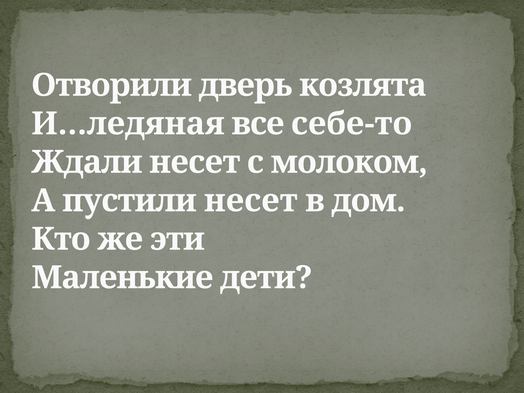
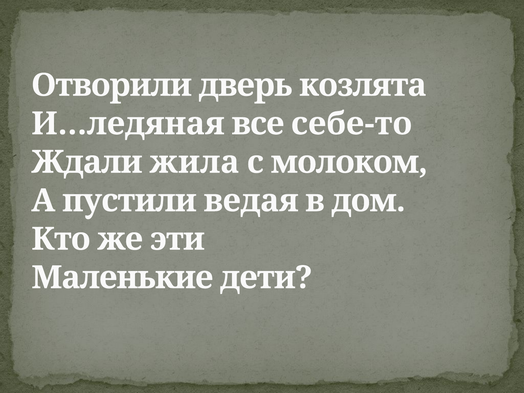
Ждали несет: несет -> жила (195, 162)
пустили несет: несет -> ведая (251, 201)
